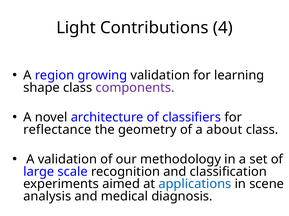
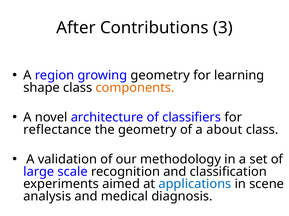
Light: Light -> After (76, 28)
4: 4 -> 3 (223, 28)
growing validation: validation -> geometry (160, 76)
components colour: purple -> orange (135, 88)
